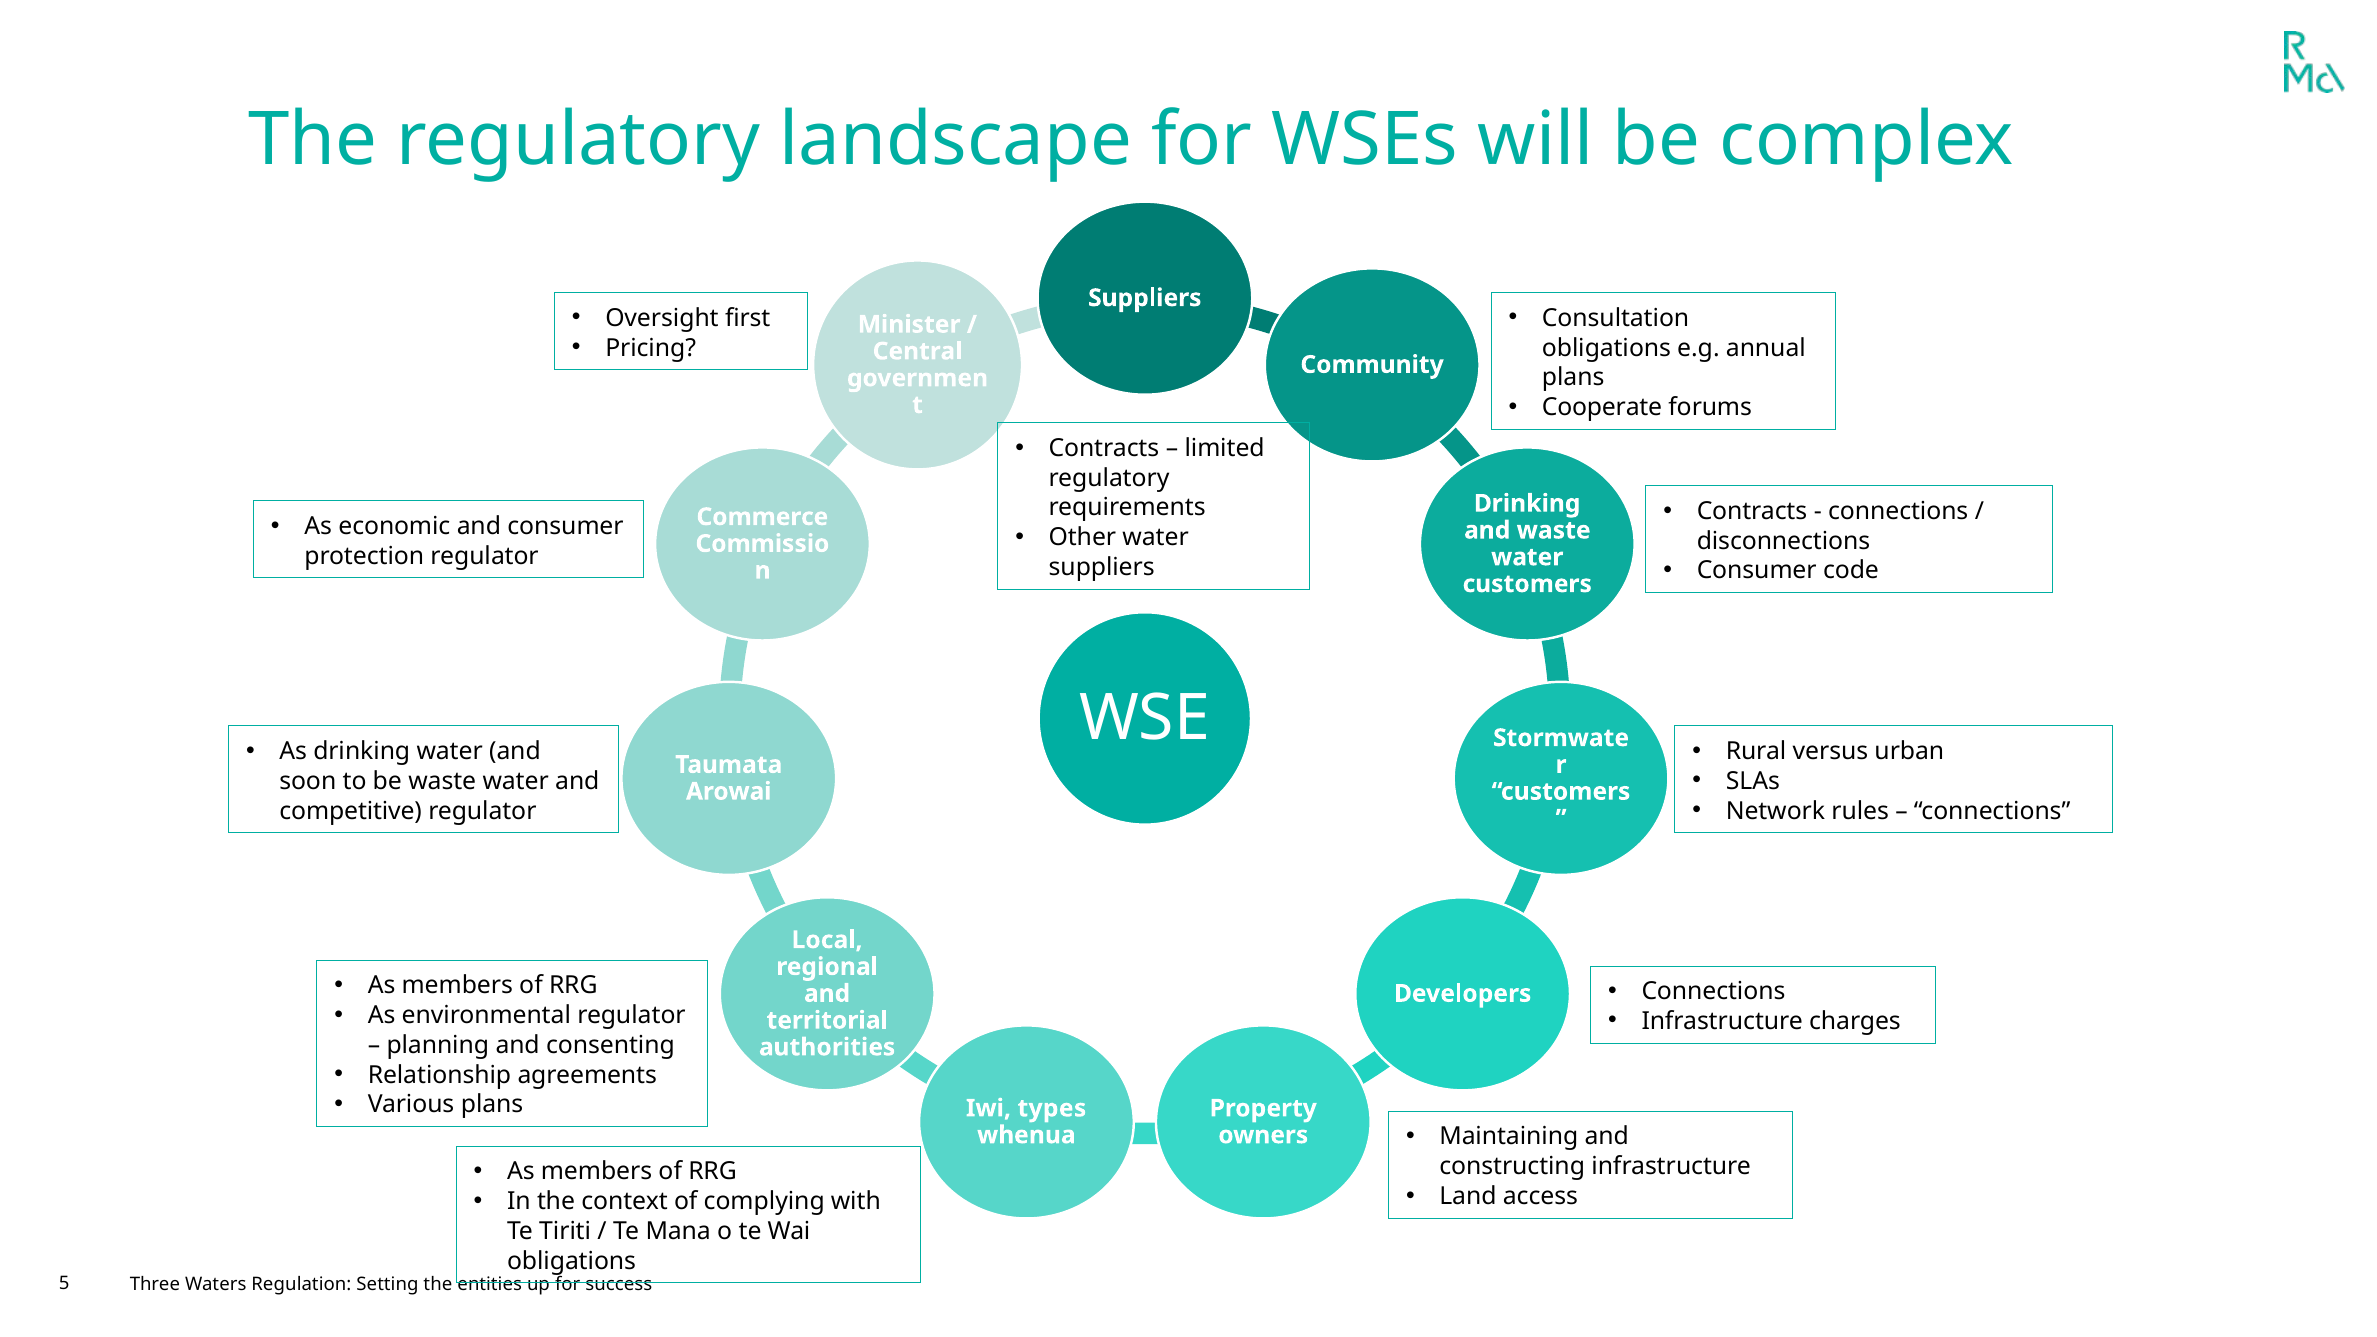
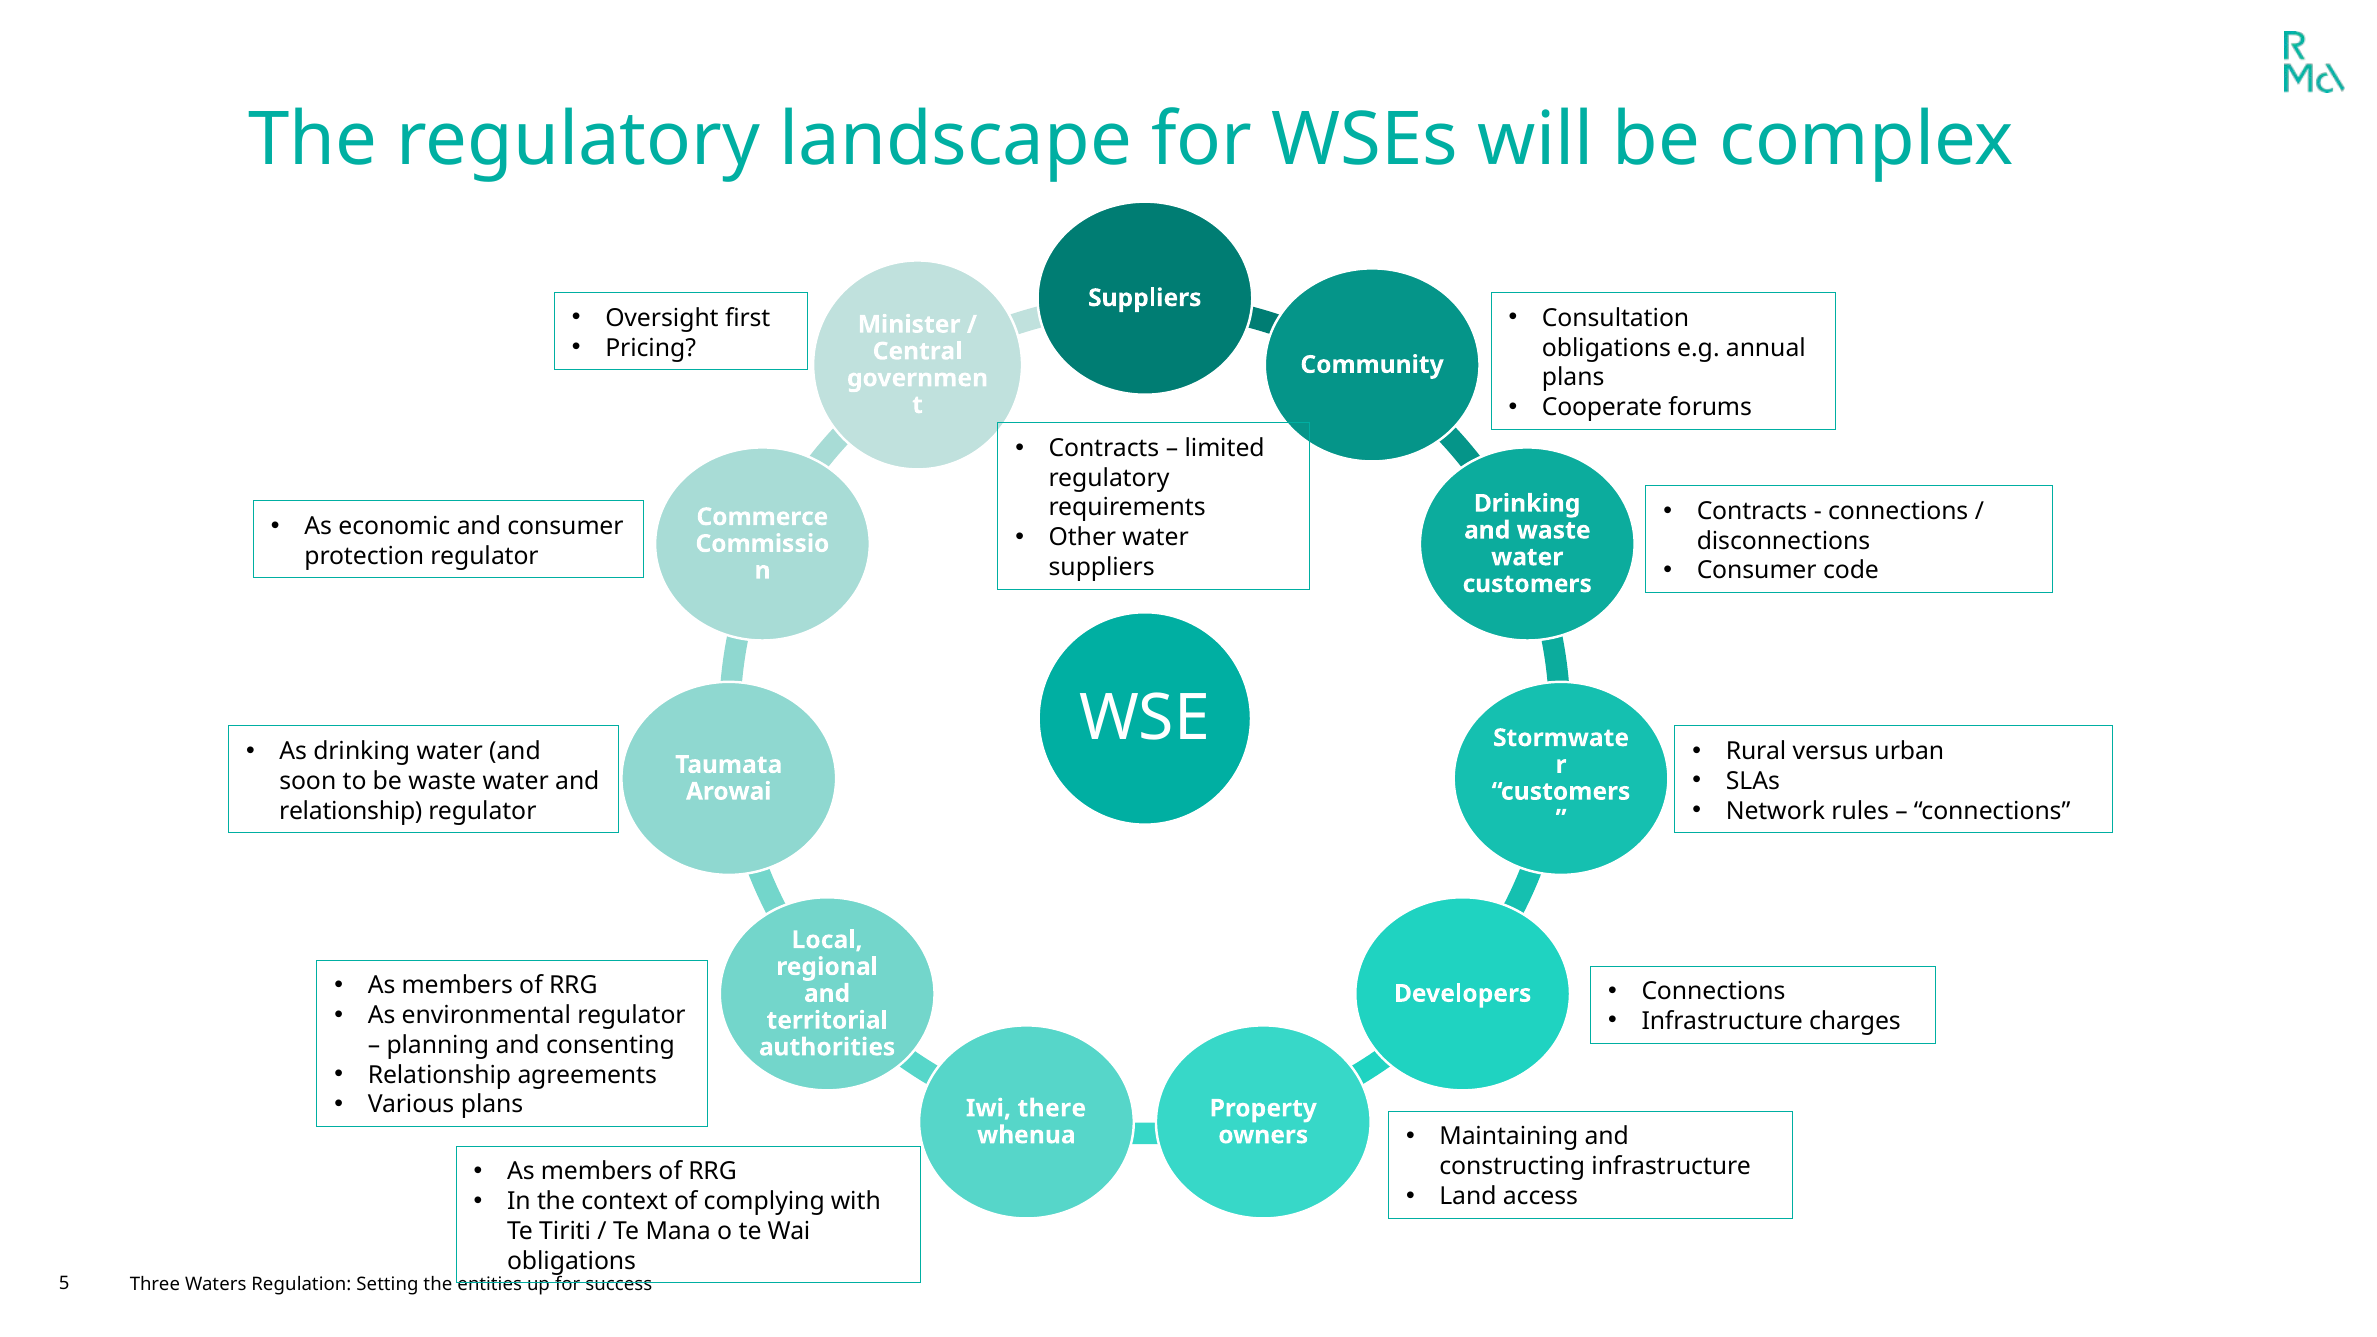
competitive: competitive -> relationship (351, 811)
types: types -> there (1052, 1108)
